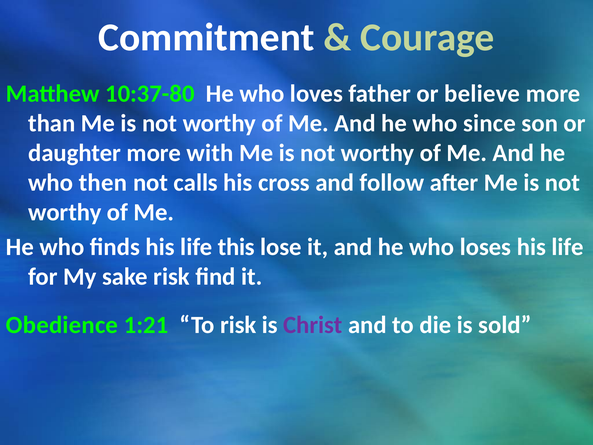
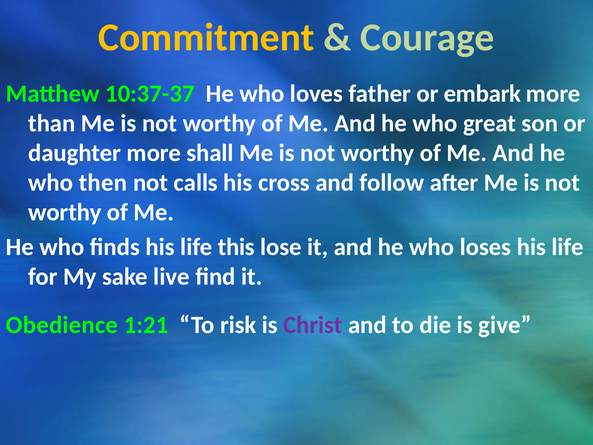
Commitment colour: white -> yellow (206, 37)
10:37-80: 10:37-80 -> 10:37-37 (150, 94)
believe: believe -> embark (482, 94)
since: since -> great (490, 123)
with: with -> shall (210, 153)
sake risk: risk -> live (171, 276)
sold: sold -> give (505, 325)
